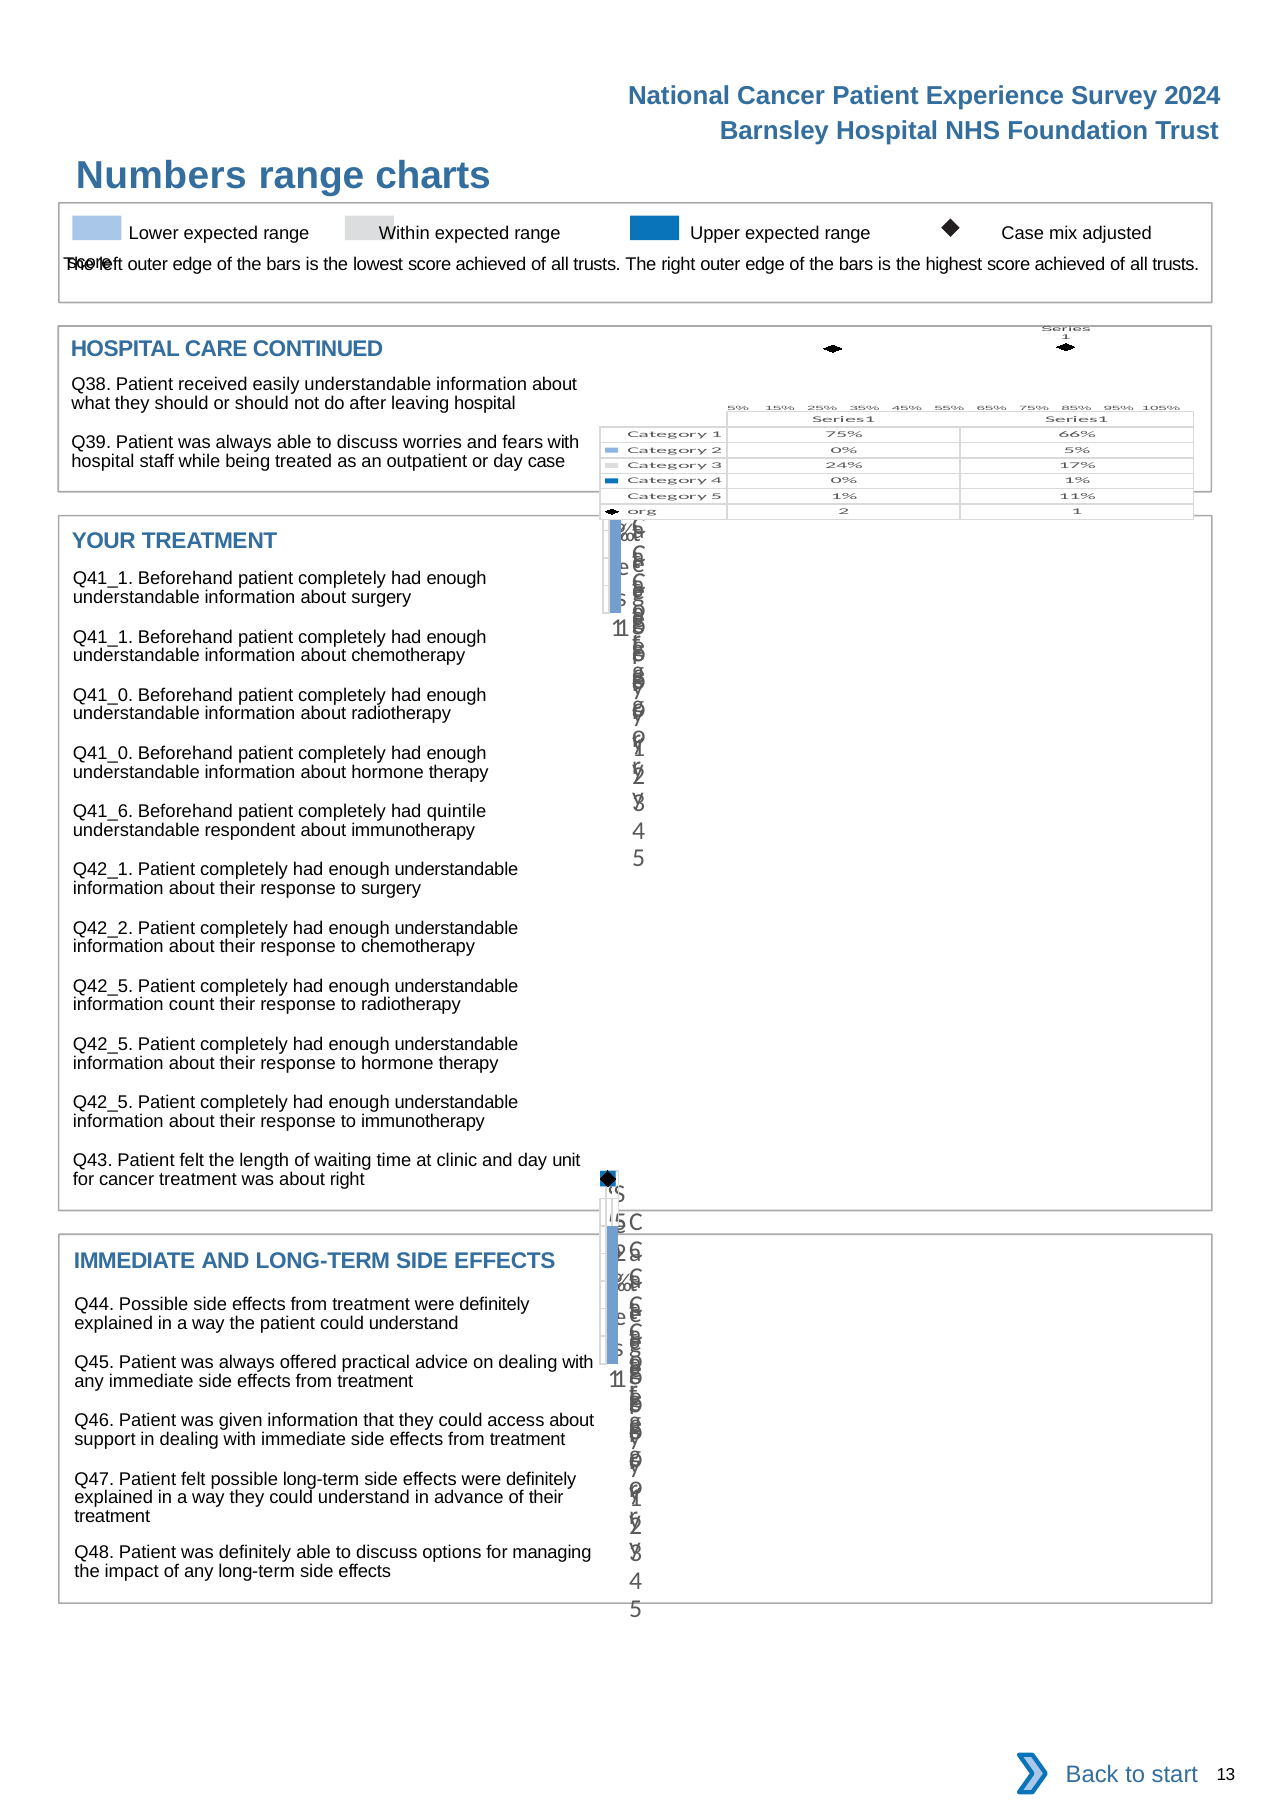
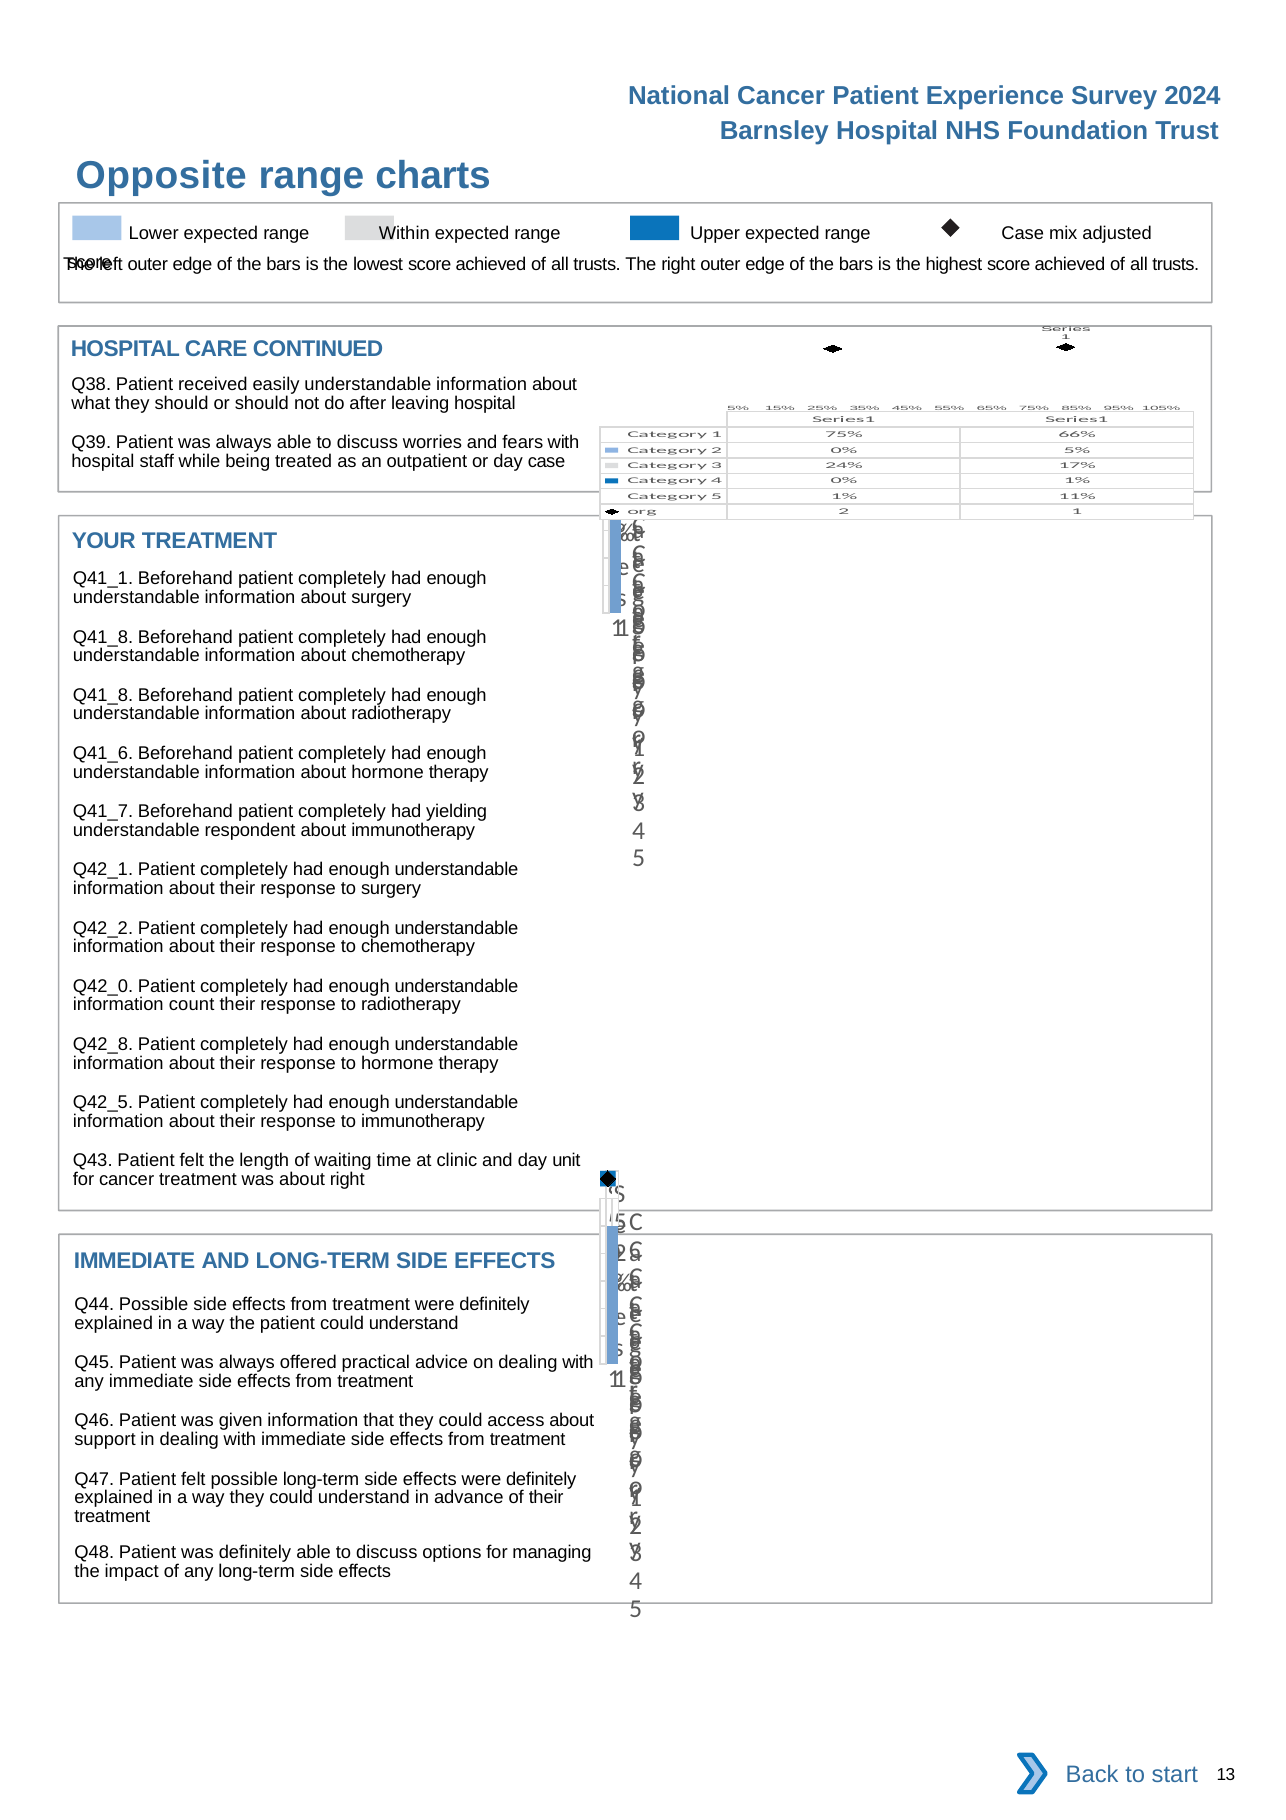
Numbers: Numbers -> Opposite (161, 176)
Q41_1: Q41_1 -> Q41_8 (103, 637)
Q41_0: Q41_0 -> Q41_8 (103, 695)
Q41_0: Q41_0 -> Q41_6 (103, 753)
Q41_6: Q41_6 -> Q41_7 (103, 812)
quintile: quintile -> yielding (457, 812)
Q42_5: Q42_5 -> Q42_0 (103, 986)
Q42_5: Q42_5 -> Q42_8 (103, 1044)
